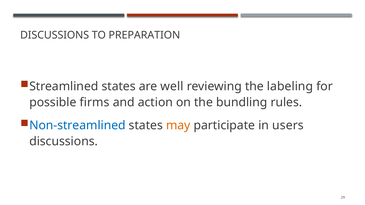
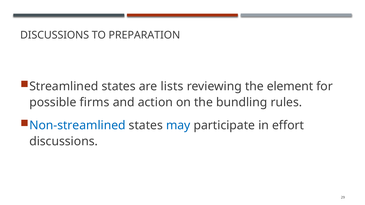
well: well -> lists (172, 86)
labeling: labeling -> element (290, 86)
may colour: orange -> blue (178, 126)
users: users -> effort (288, 126)
